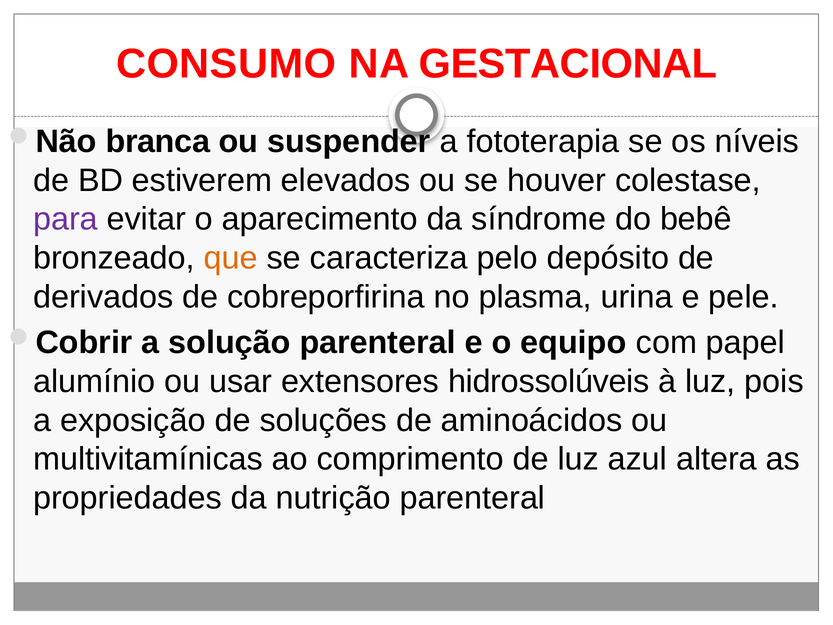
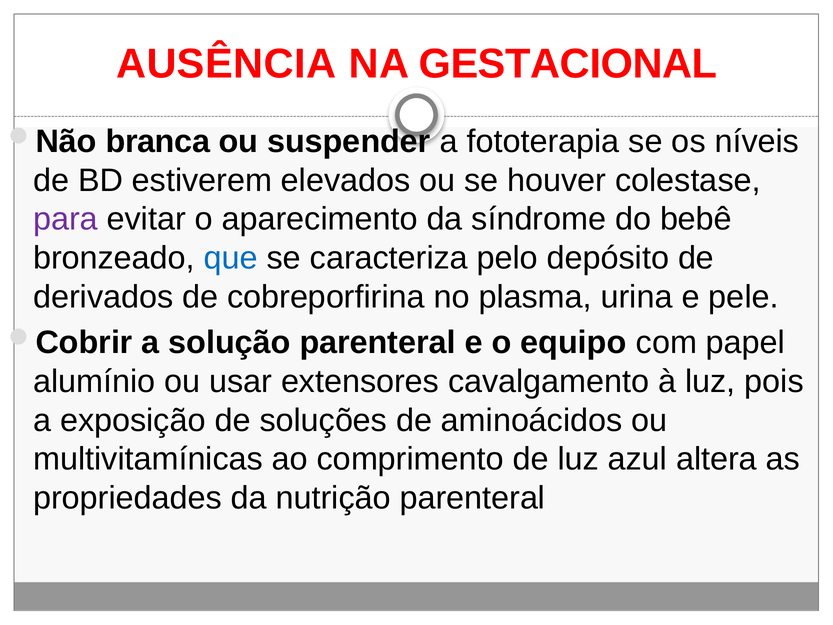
CONSUMO: CONSUMO -> AUSÊNCIA (226, 64)
que colour: orange -> blue (231, 258)
hidrossolúveis: hidrossolúveis -> cavalgamento (549, 381)
